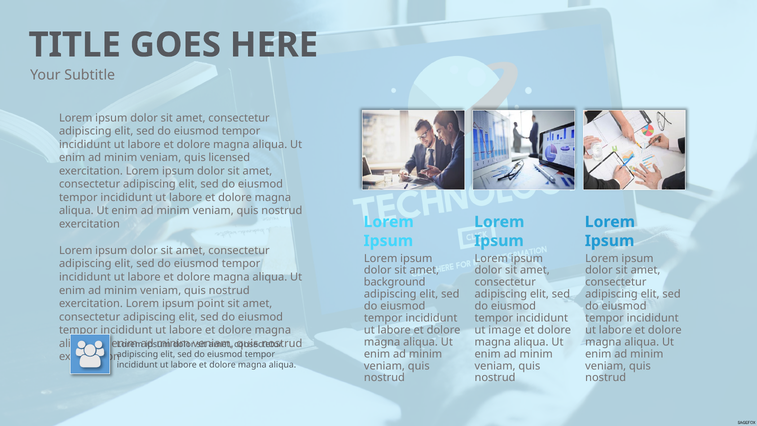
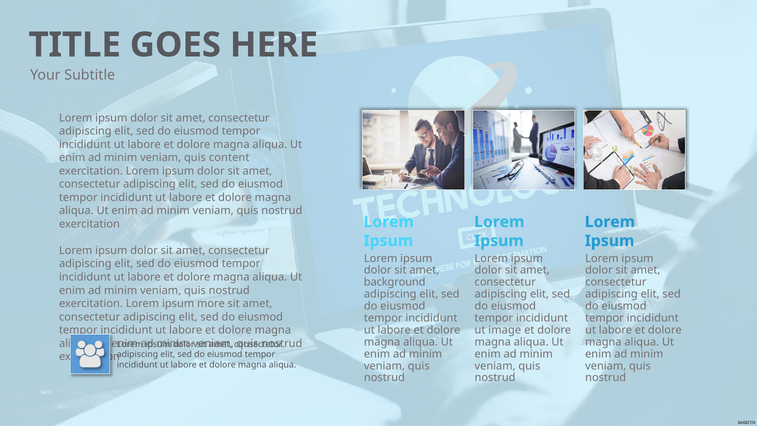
licensed: licensed -> content (229, 158)
point: point -> more (211, 303)
